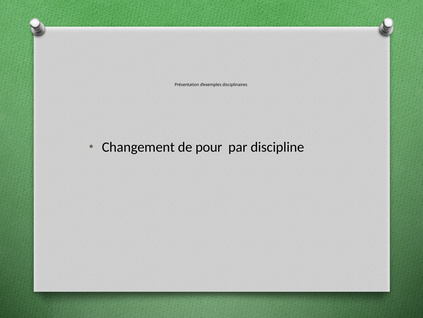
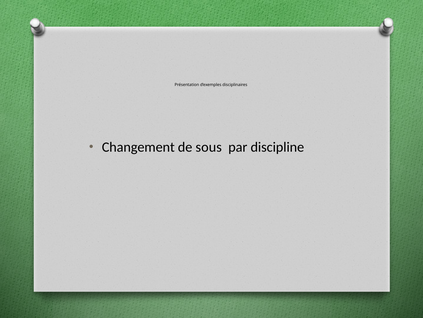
pour: pour -> sous (209, 147)
